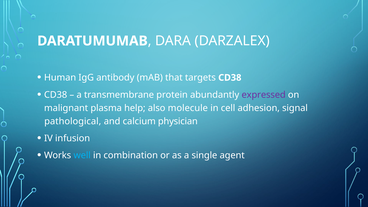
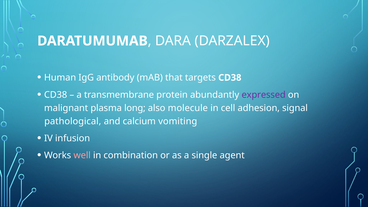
help: help -> long (135, 108)
physician: physician -> vomiting (178, 121)
well colour: light blue -> pink (82, 155)
